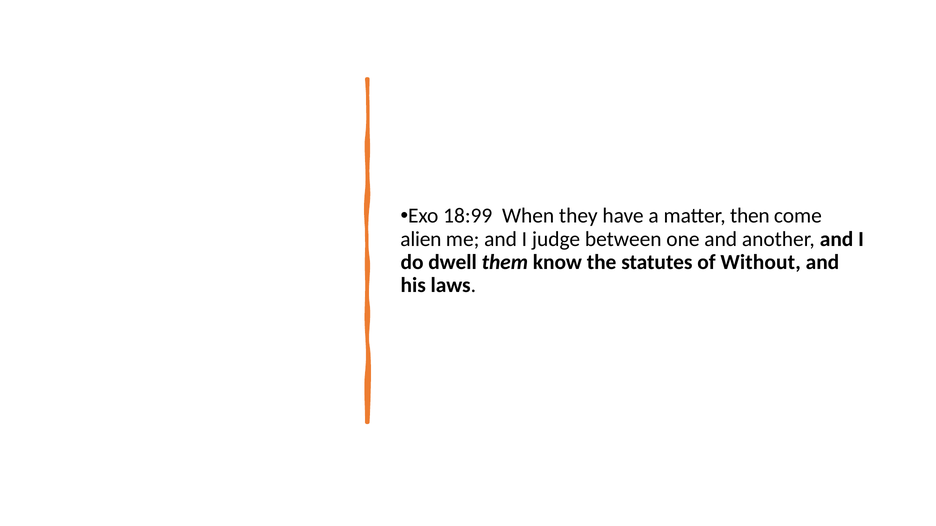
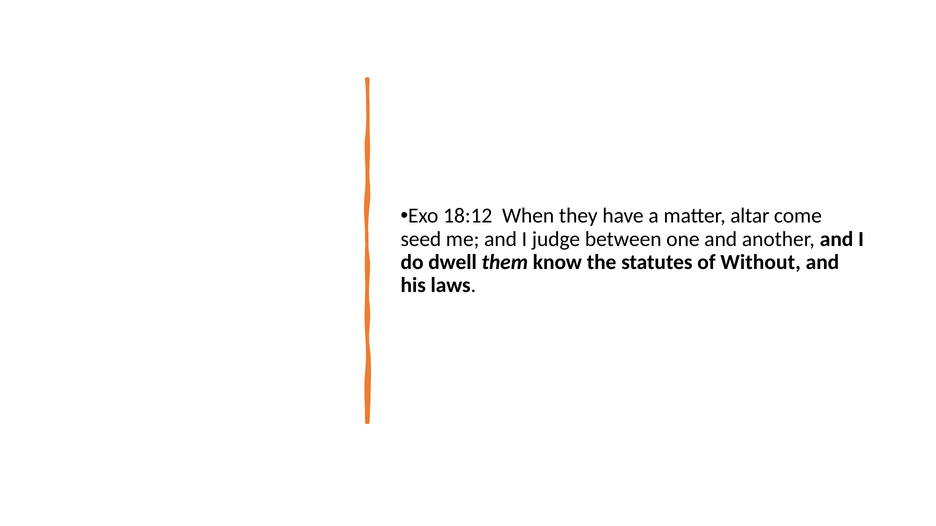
18:99: 18:99 -> 18:12 (468, 216)
then: then -> altar (750, 216)
alien: alien -> seed (421, 239)
